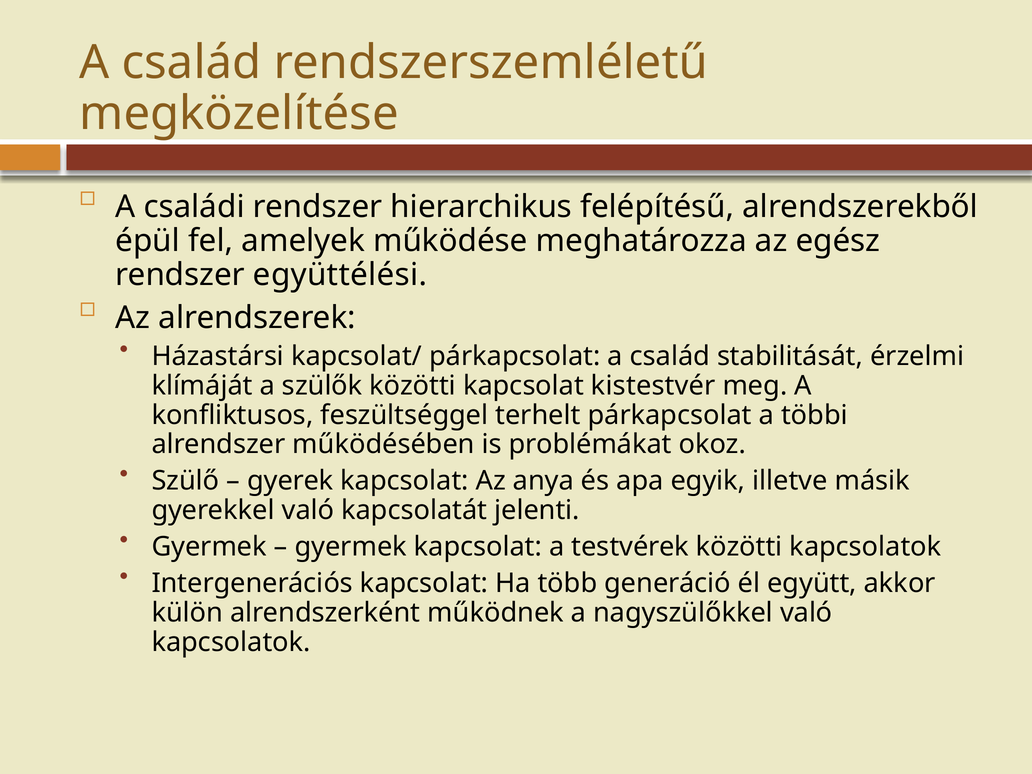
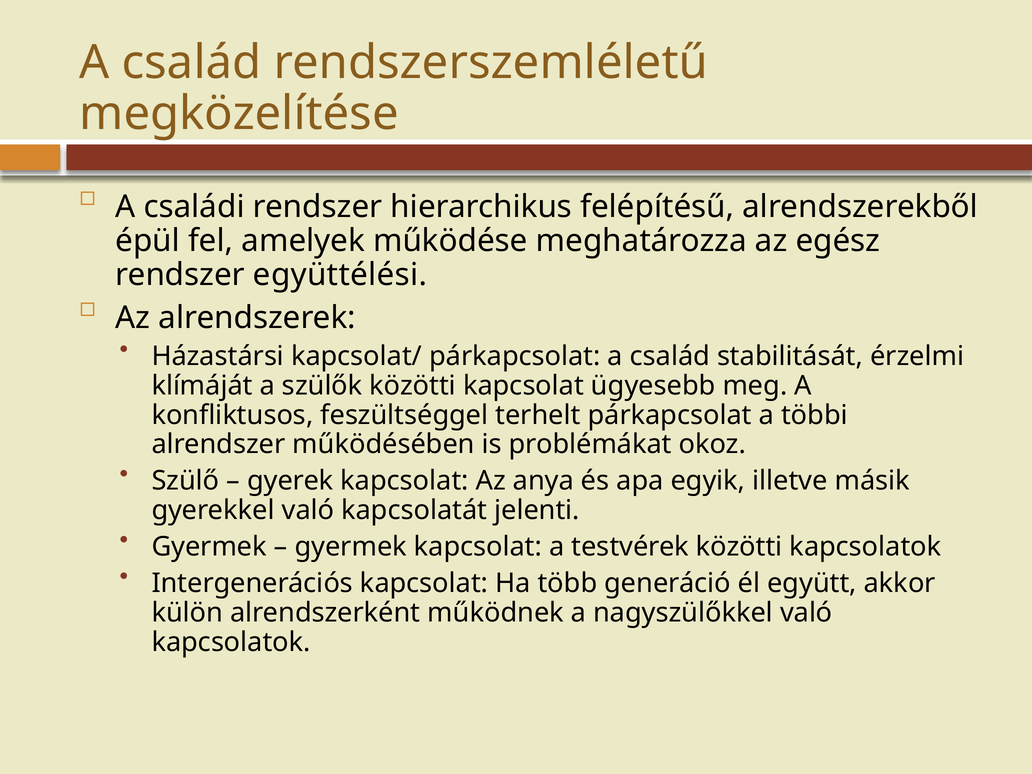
kistestvér: kistestvér -> ügyesebb (653, 386)
